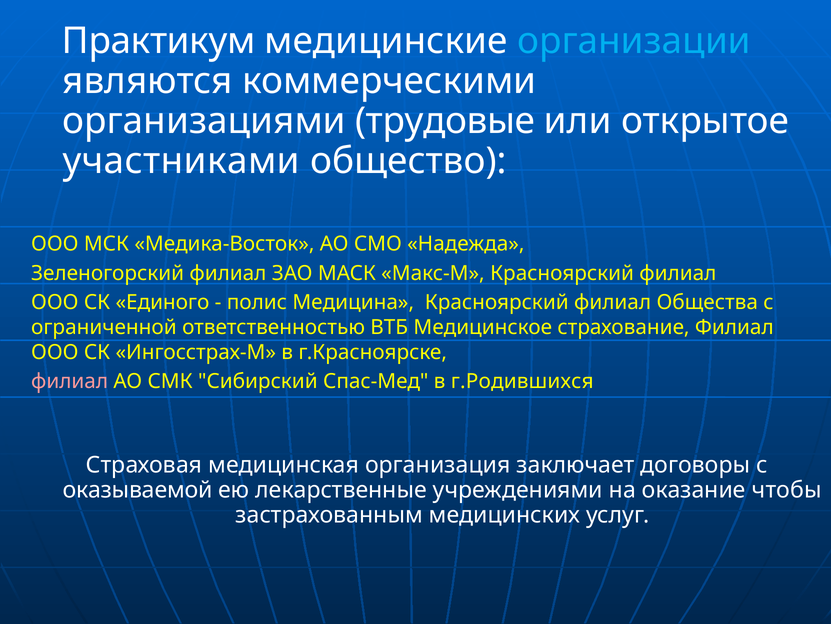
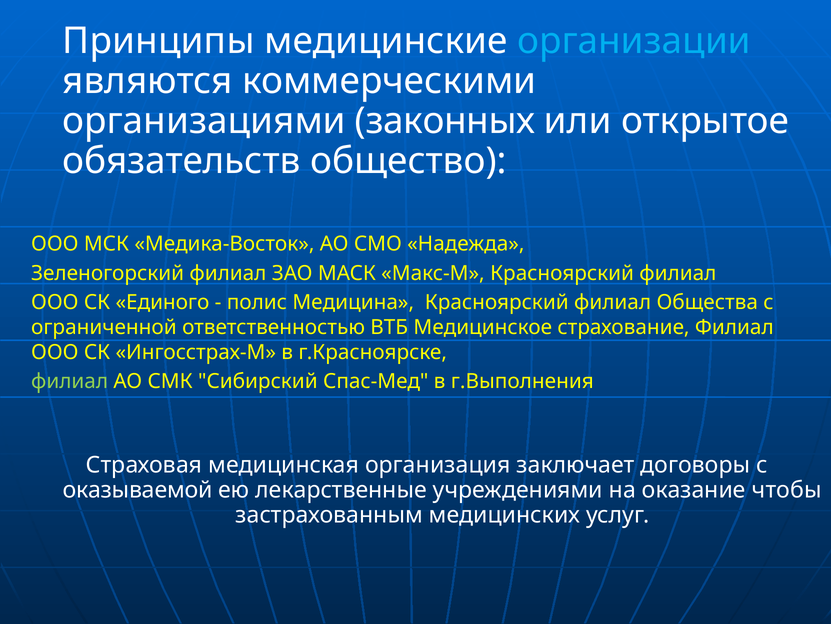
Практикум: Практикум -> Принципы (158, 41)
трудовые: трудовые -> законных (445, 121)
участниками: участниками -> обязательств (181, 161)
филиал colour: pink -> light green (70, 381)
г.Родившихся: г.Родившихся -> г.Выполнения (522, 381)
